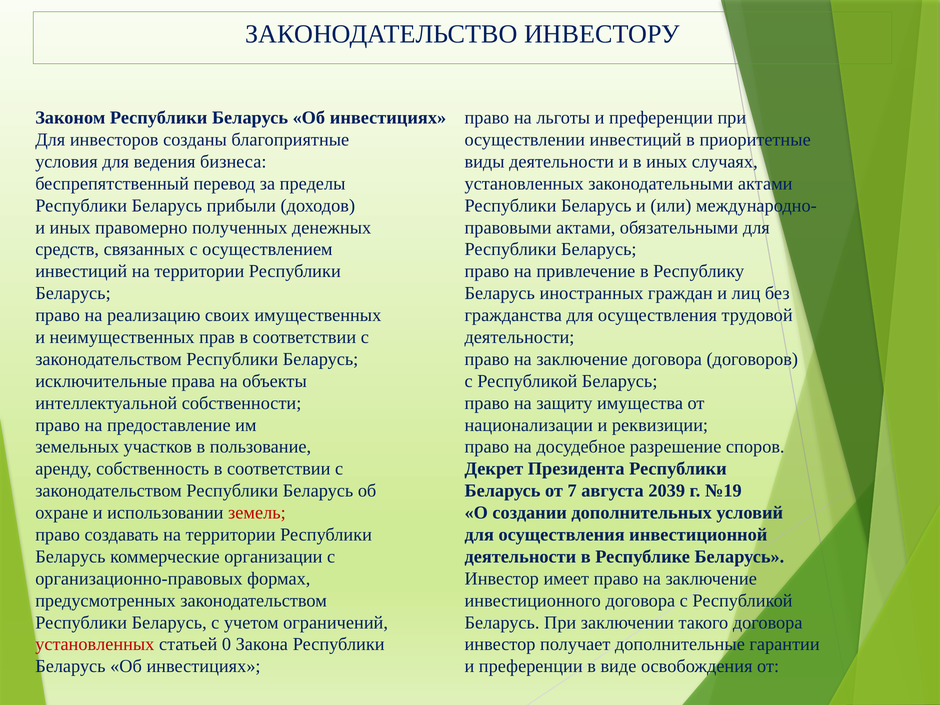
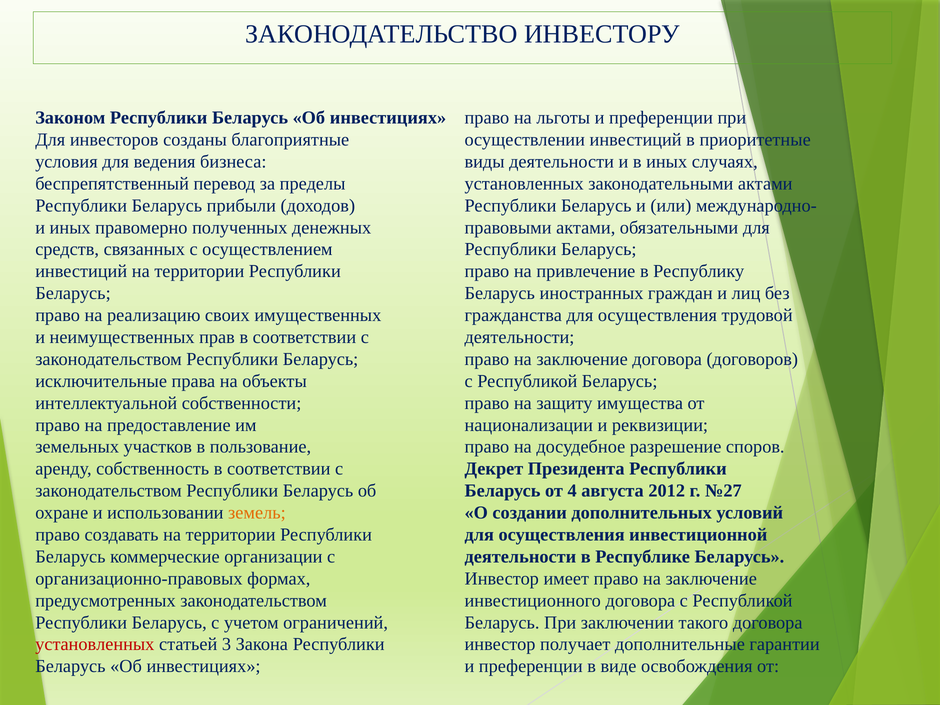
7: 7 -> 4 (572, 491)
2039: 2039 -> 2012 (667, 491)
№19: №19 -> №27 (723, 491)
земель colour: red -> orange (257, 513)
0: 0 -> 3 (226, 644)
